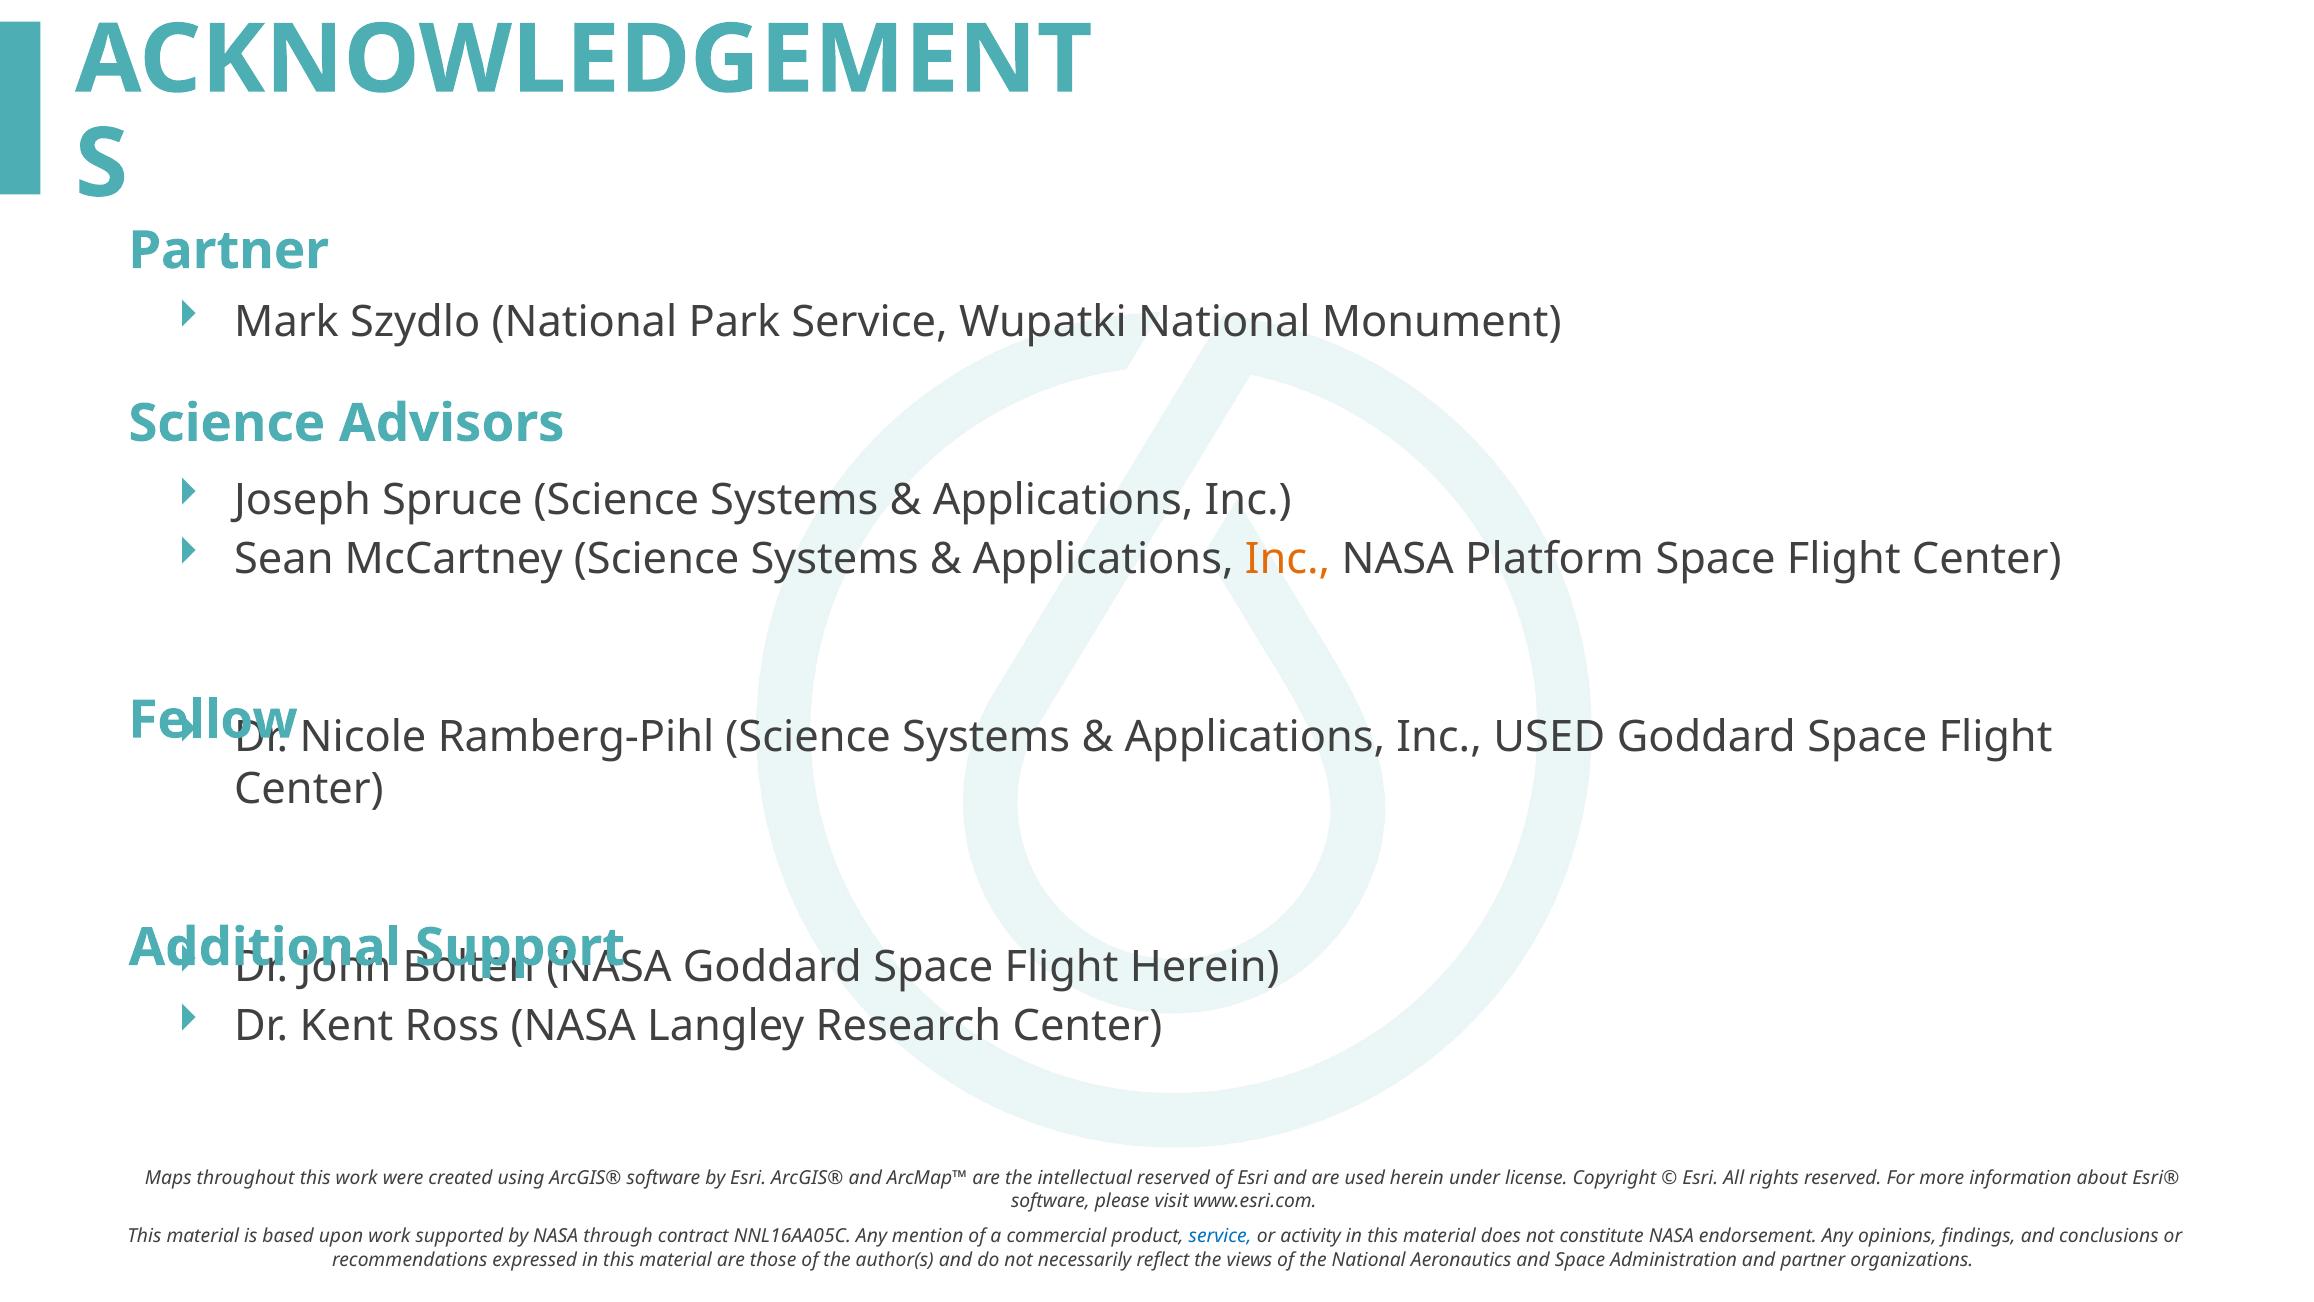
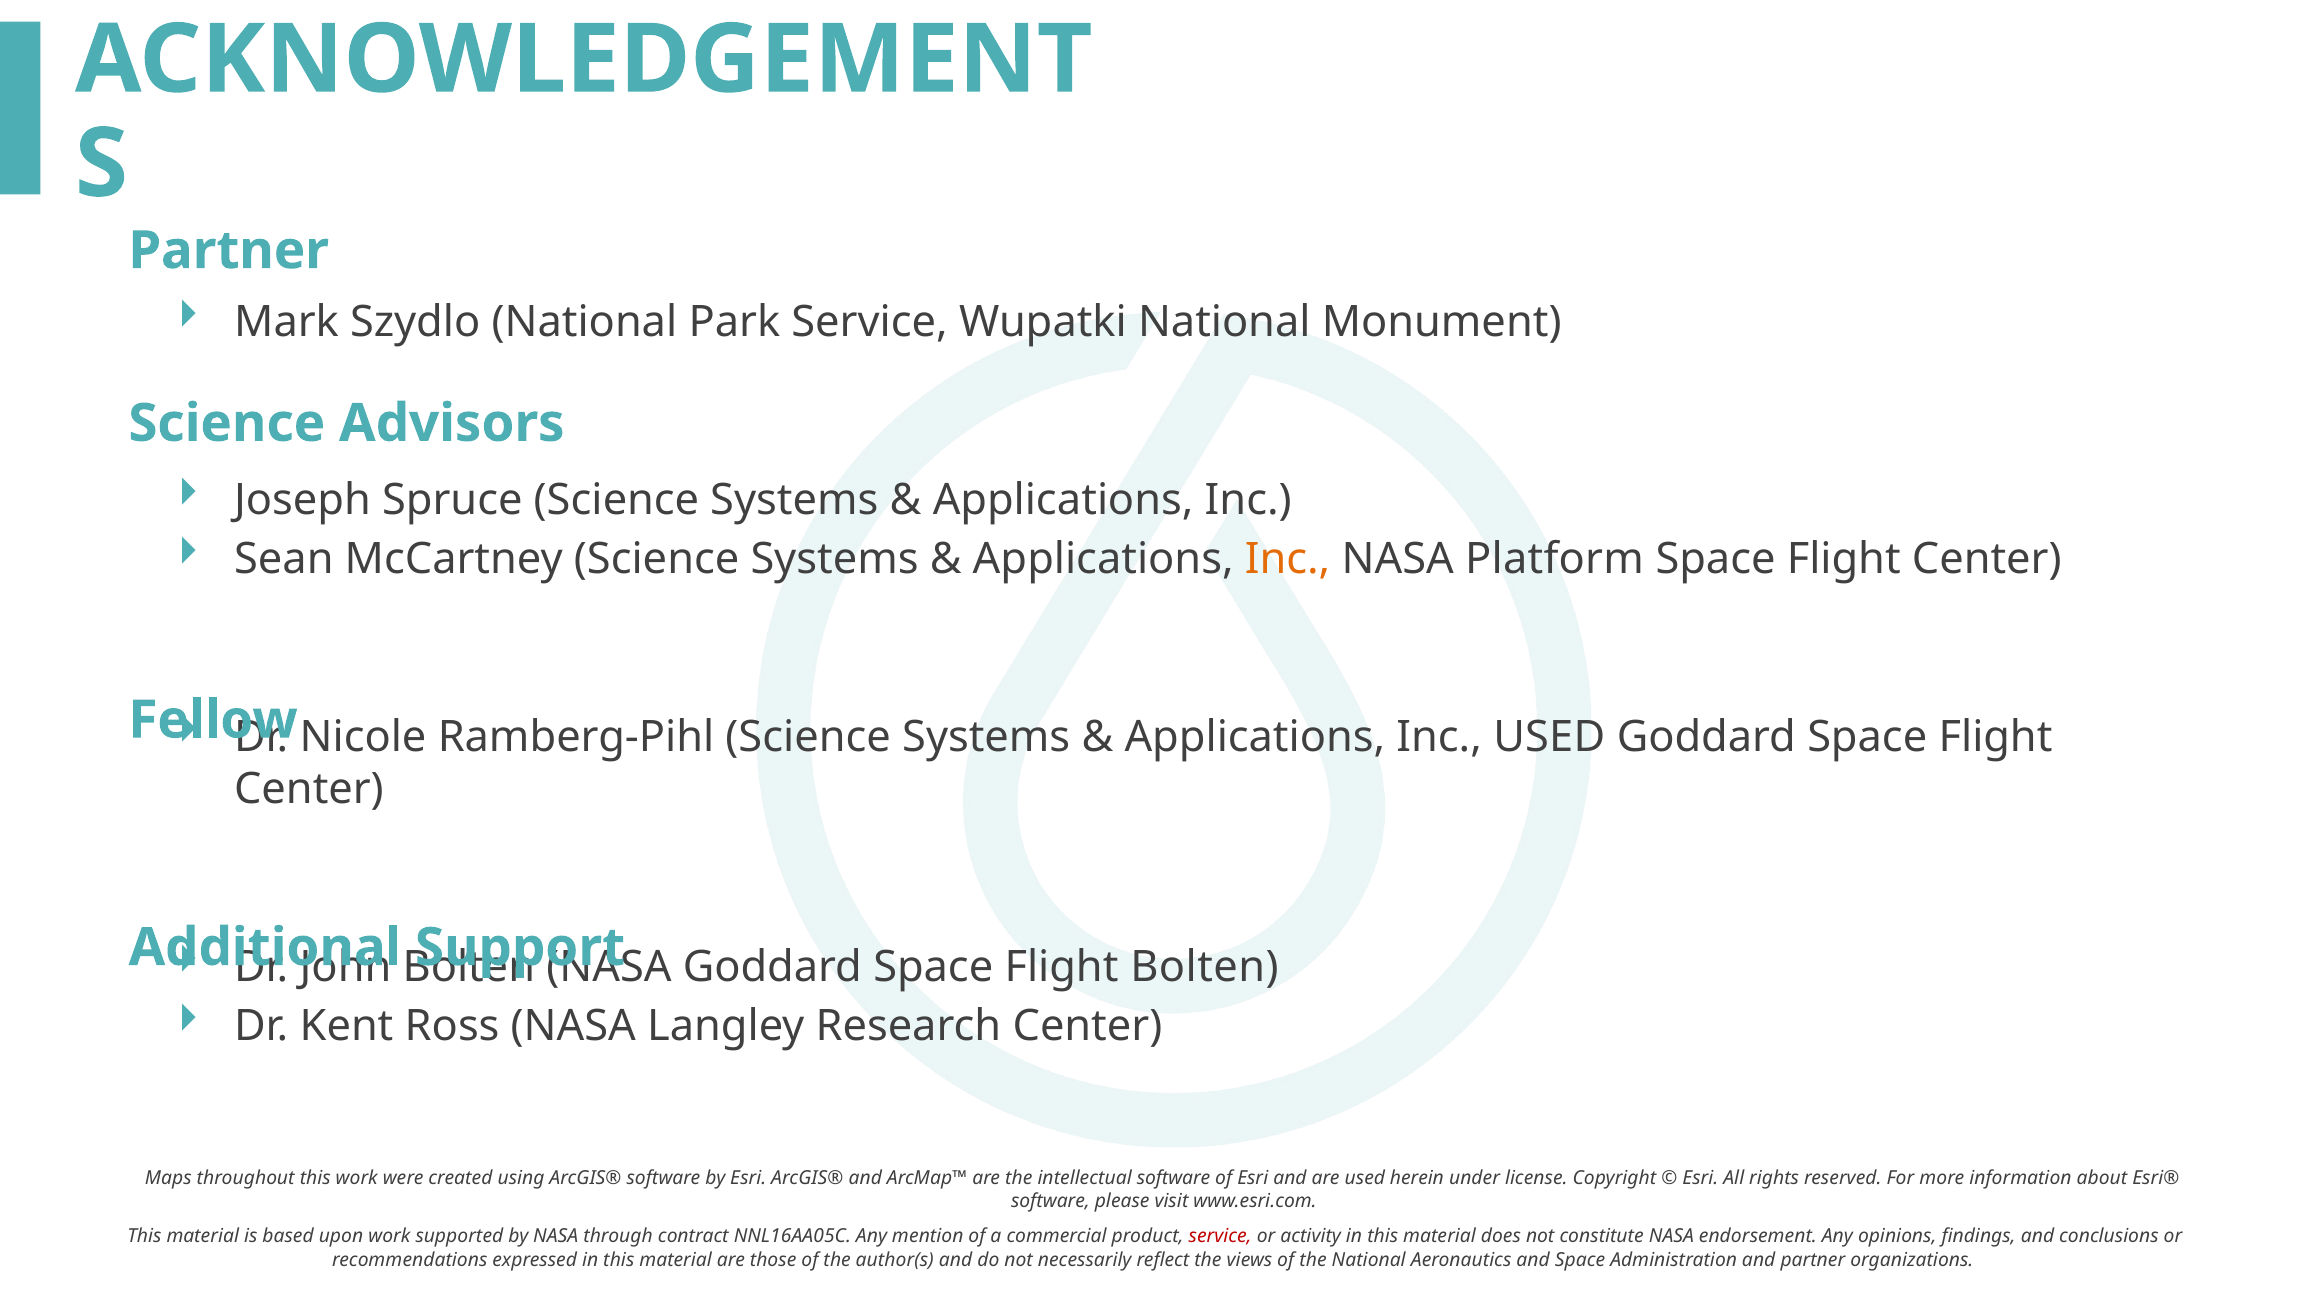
Flight Herein: Herein -> Bolten (1204, 967)
intellectual reserved: reserved -> software (1174, 1178)
service colour: blue -> red (1220, 1236)
